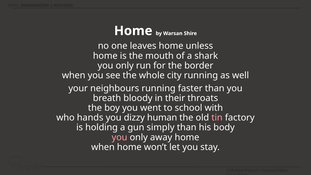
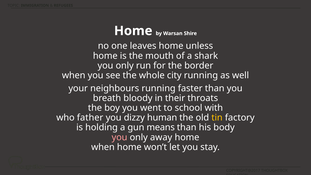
hands: hands -> father (90, 118)
tin colour: pink -> yellow (217, 118)
simply: simply -> means (161, 127)
